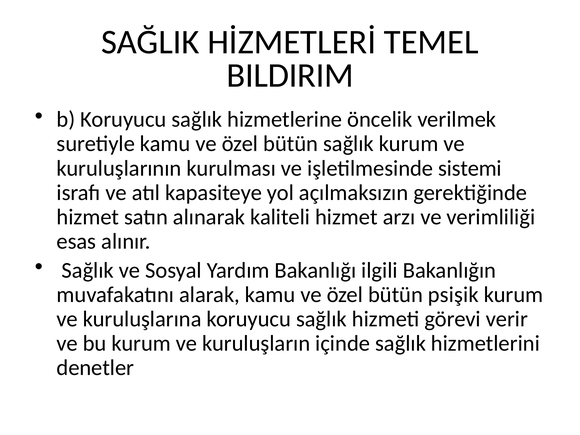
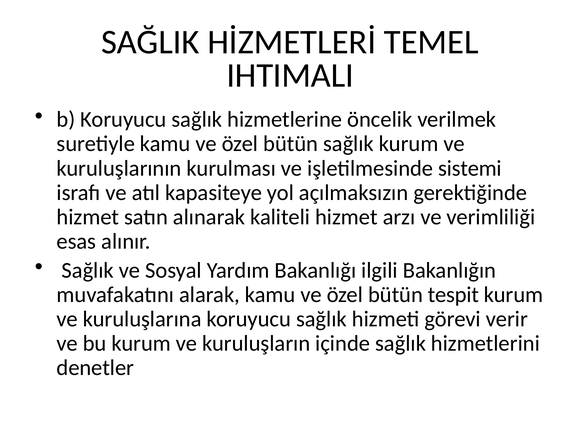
BILDIRIM: BILDIRIM -> IHTIMALI (290, 75)
psişik: psişik -> tespit (453, 295)
